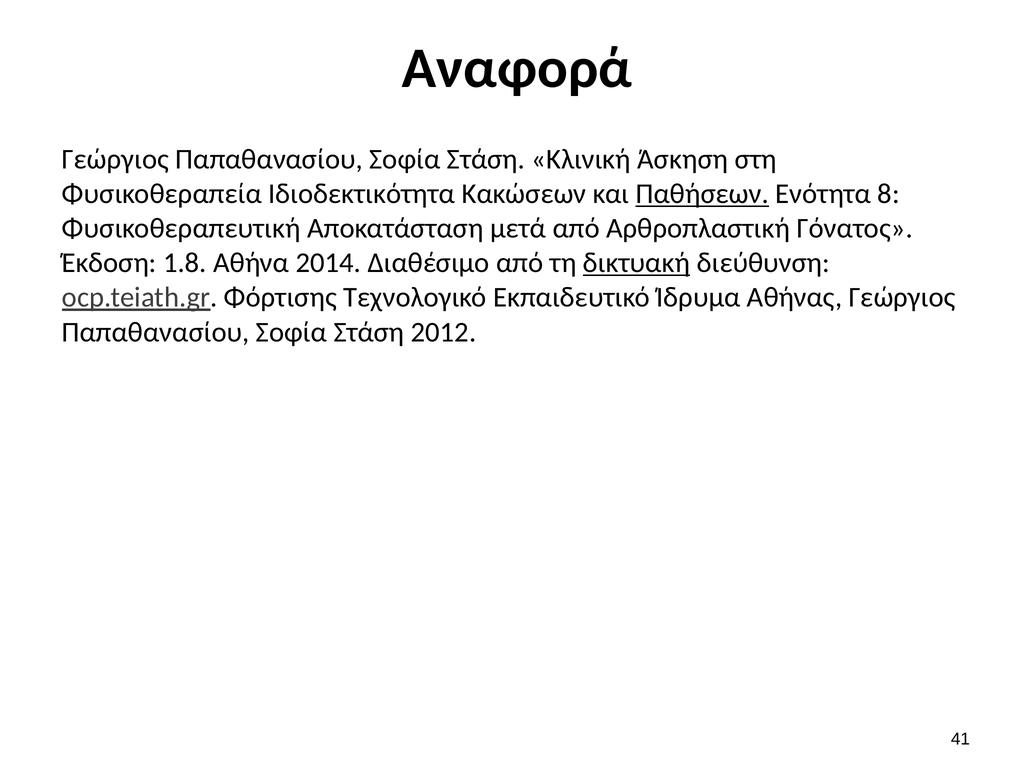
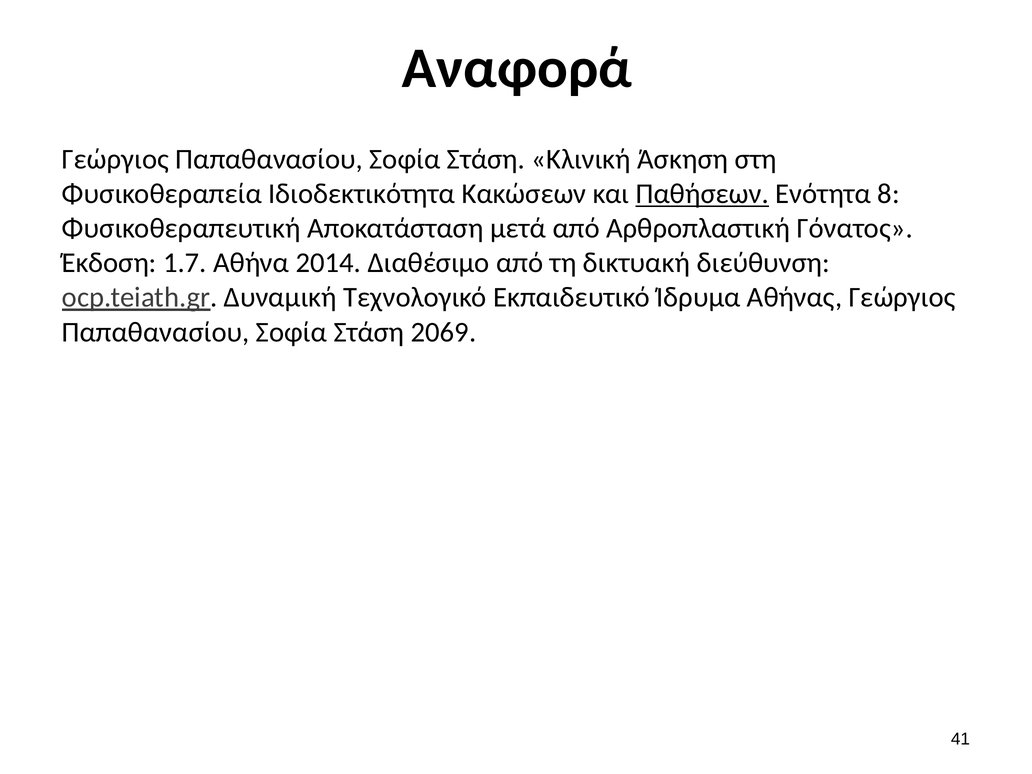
1.8: 1.8 -> 1.7 (185, 263)
δικτυακή underline: present -> none (637, 263)
Φόρτισης: Φόρτισης -> Δυναμική (280, 297)
2012: 2012 -> 2069 (444, 332)
